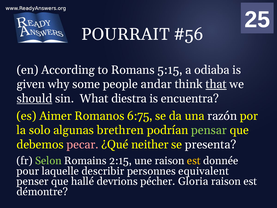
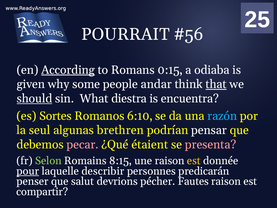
According underline: none -> present (68, 70)
5:15: 5:15 -> 0:15 (170, 70)
Aimer: Aimer -> Sortes (55, 116)
6:75: 6:75 -> 6:10 (140, 116)
razón colour: white -> light blue (222, 116)
solo: solo -> seul (40, 130)
pensar colour: light green -> white (209, 130)
neither: neither -> étaient (150, 144)
presenta colour: white -> pink (211, 144)
2:15: 2:15 -> 8:15 (120, 161)
pour underline: none -> present (28, 171)
equivalent: equivalent -> predicarán (204, 171)
hallé: hallé -> salut (83, 181)
Gloria: Gloria -> Fautes (193, 181)
démontre: démontre -> compartir (42, 192)
